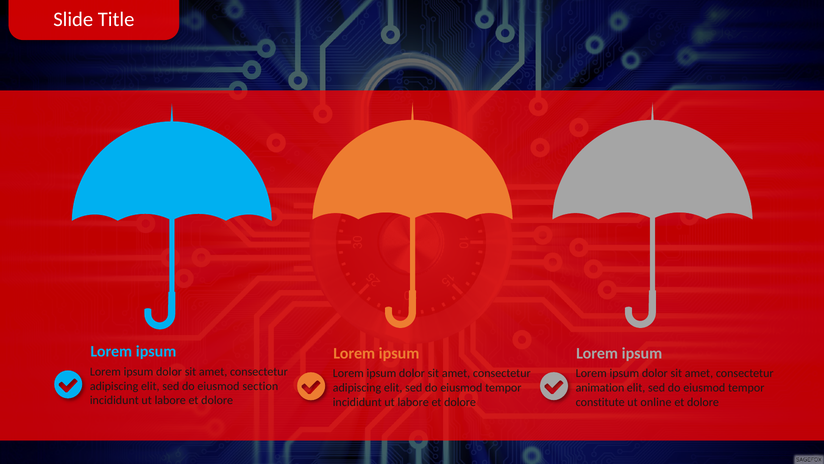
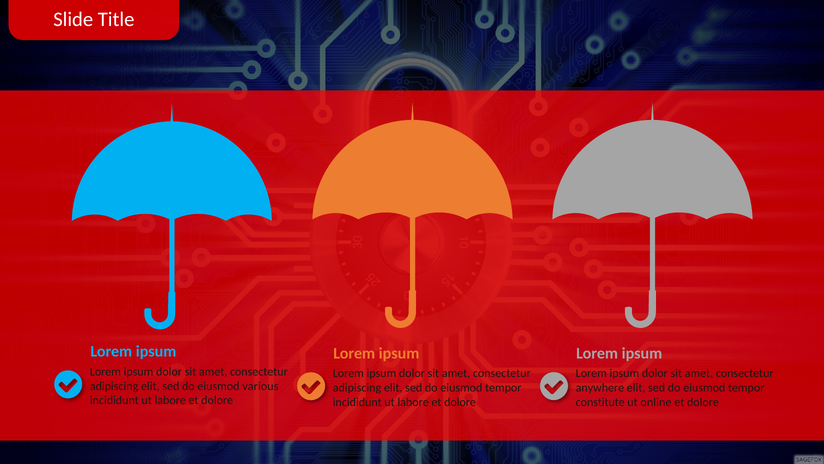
section: section -> various (260, 386)
animation: animation -> anywhere (600, 387)
